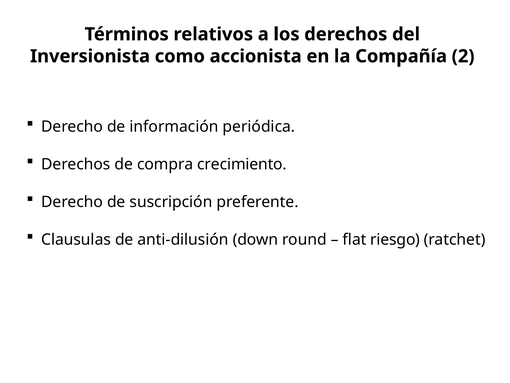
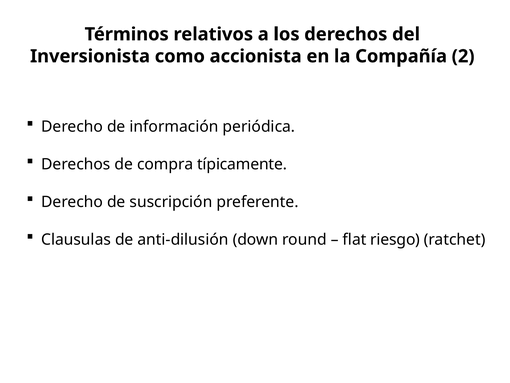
crecimiento: crecimiento -> típicamente (242, 164)
